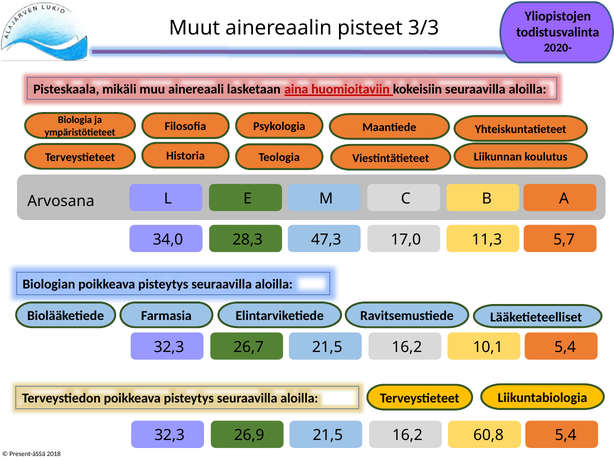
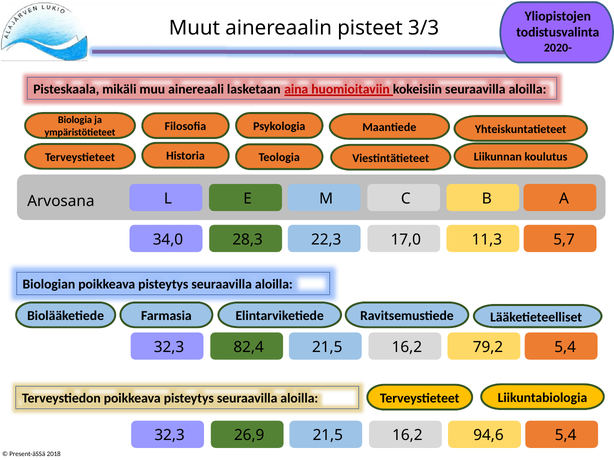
47,3: 47,3 -> 22,3 (326, 240)
26,7: 26,7 -> 82,4 (249, 348)
10,1: 10,1 -> 79,2 (488, 348)
60,8: 60,8 -> 94,6 (488, 436)
